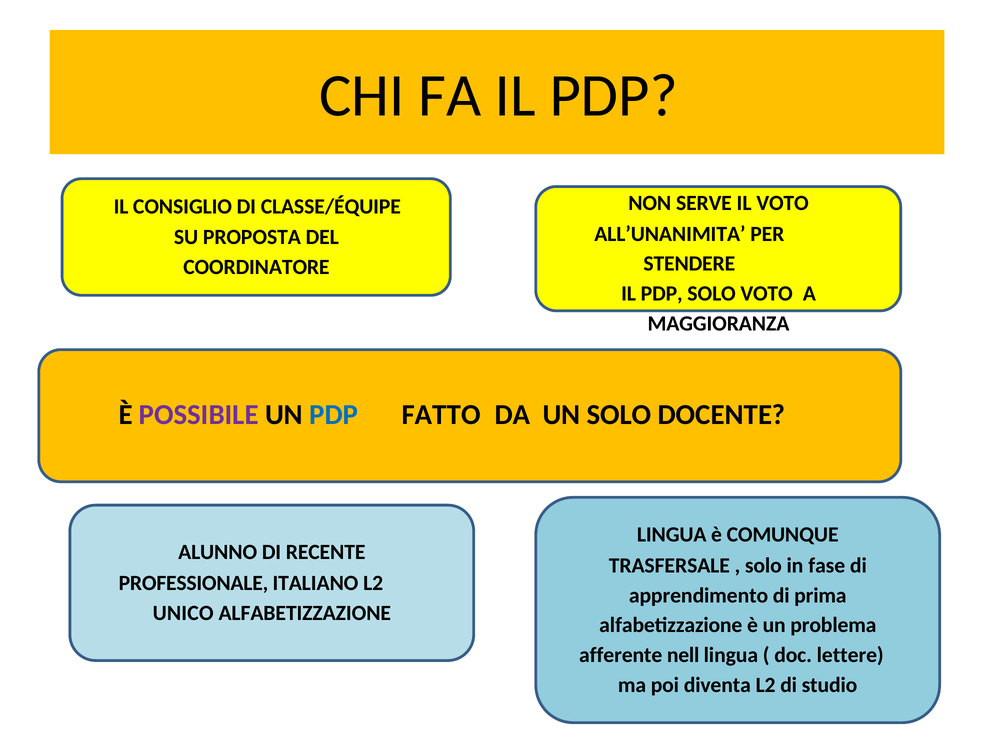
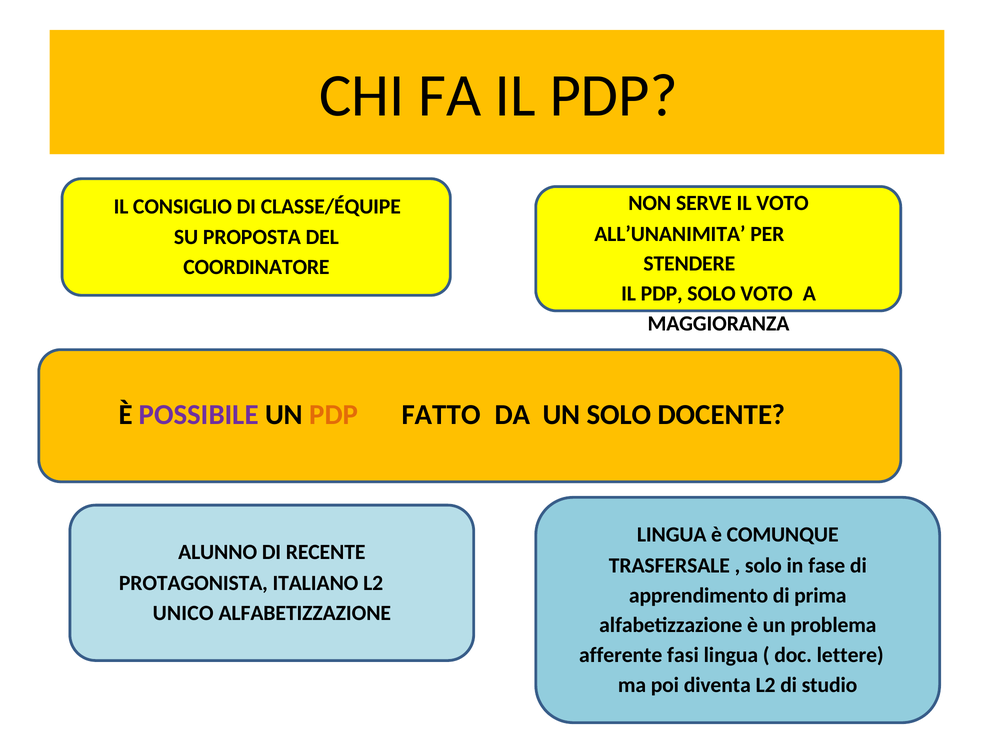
PDP colour: blue -> orange (334, 415)
PROFESSIONALE: PROFESSIONALE -> PROTAGONISTA (193, 583)
nell: nell -> fasi (683, 655)
